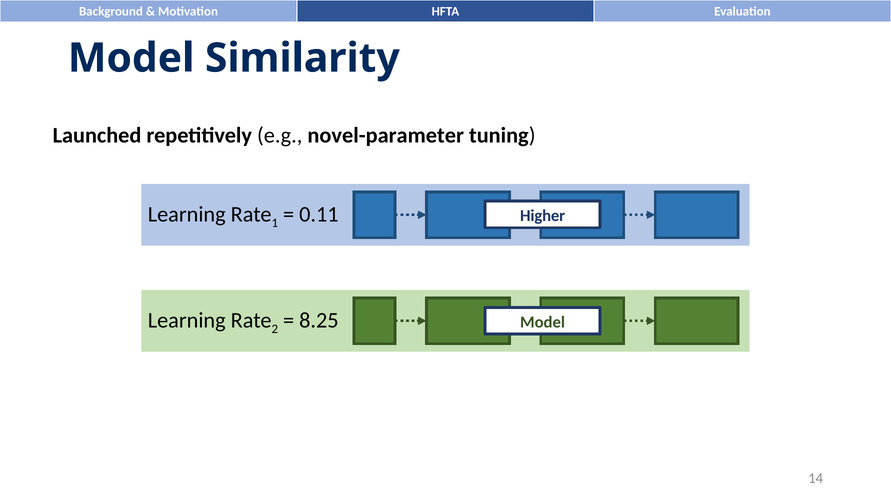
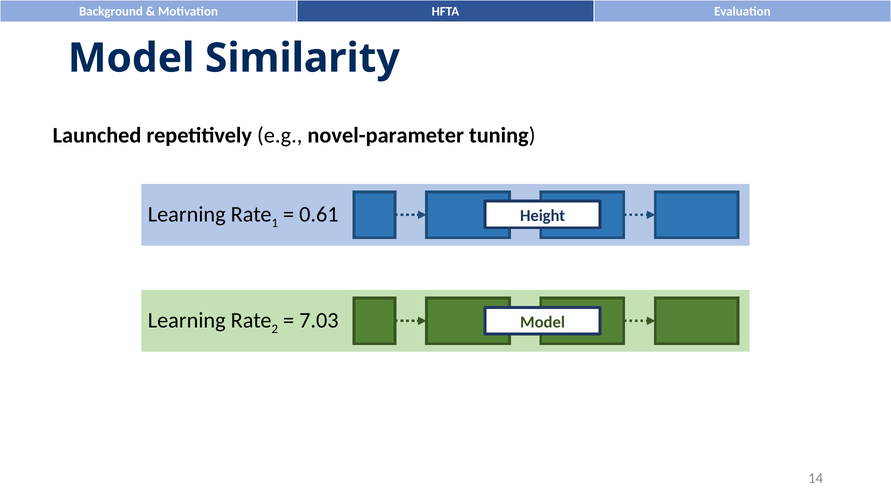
0.11: 0.11 -> 0.61 (319, 215)
Higher: Higher -> Height (543, 216)
8.25: 8.25 -> 7.03 (319, 321)
